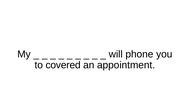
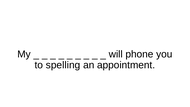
covered: covered -> spelling (63, 65)
